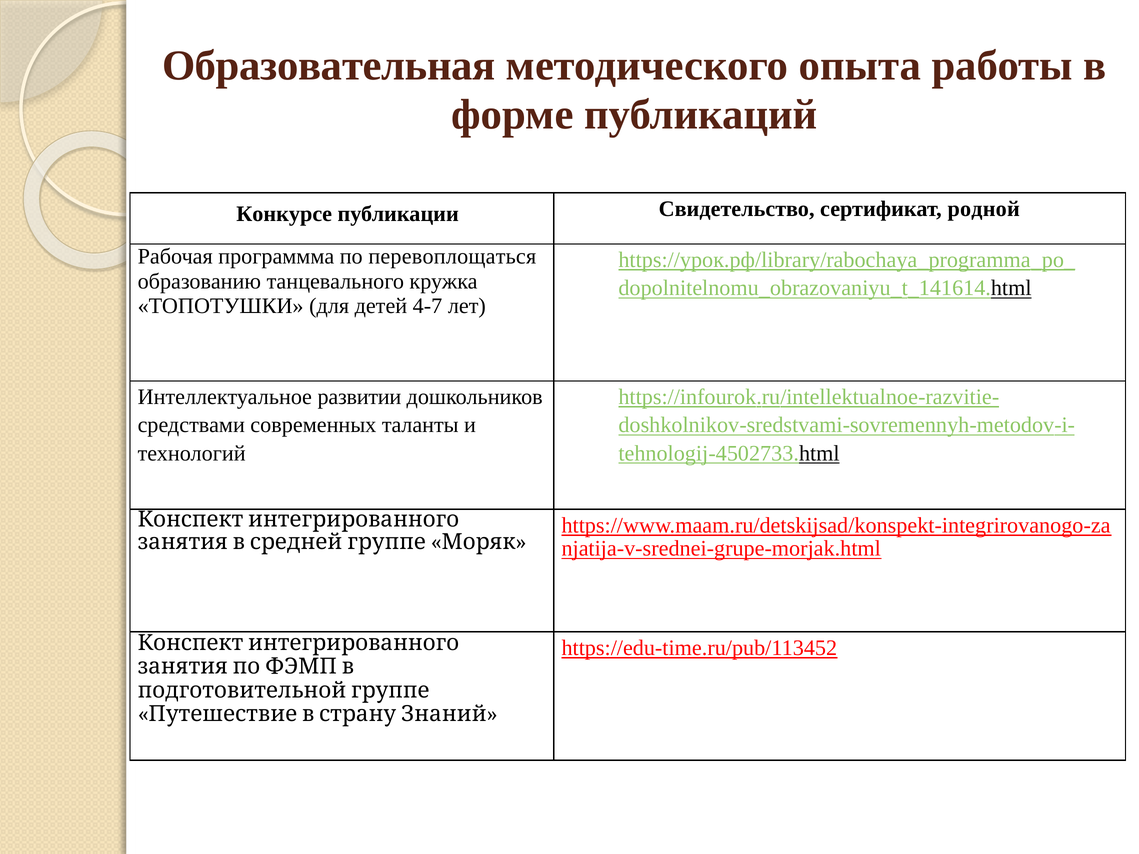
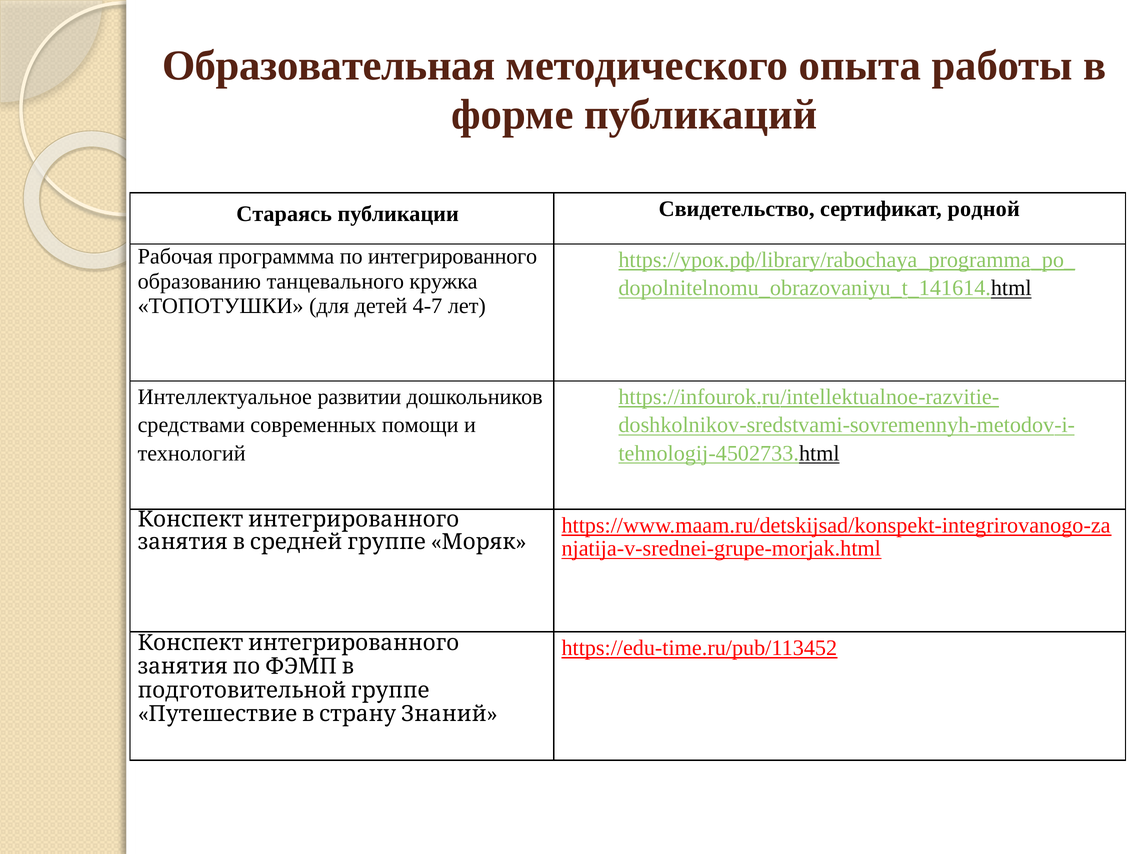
Конкурсе: Конкурсе -> Стараясь (284, 214)
перевоплощаться: перевоплощаться -> интегрированного (453, 257)
таланты: таланты -> помощи (420, 425)
